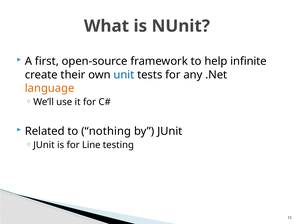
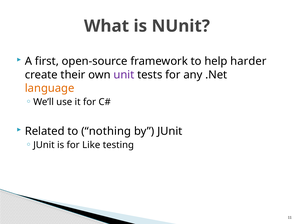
infinite: infinite -> harder (248, 61)
unit colour: blue -> purple (124, 75)
Line: Line -> Like (91, 145)
